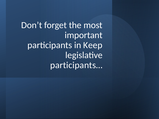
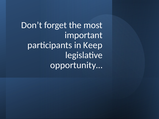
participants…: participants… -> opportunity… (76, 65)
